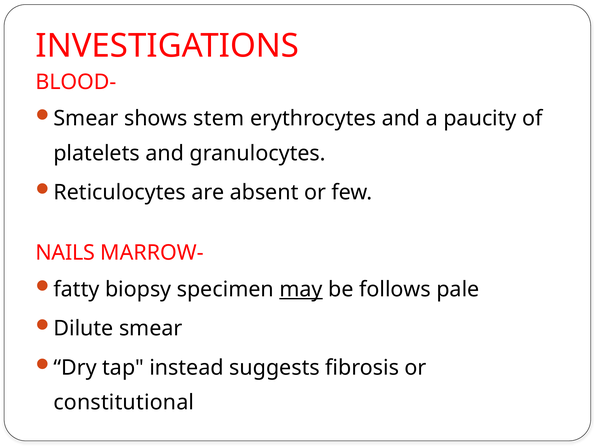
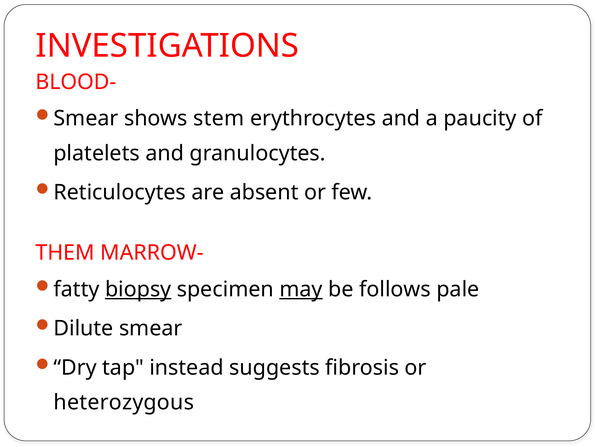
NAILS: NAILS -> THEM (65, 252)
biopsy underline: none -> present (138, 289)
constitutional: constitutional -> heterozygous (124, 402)
